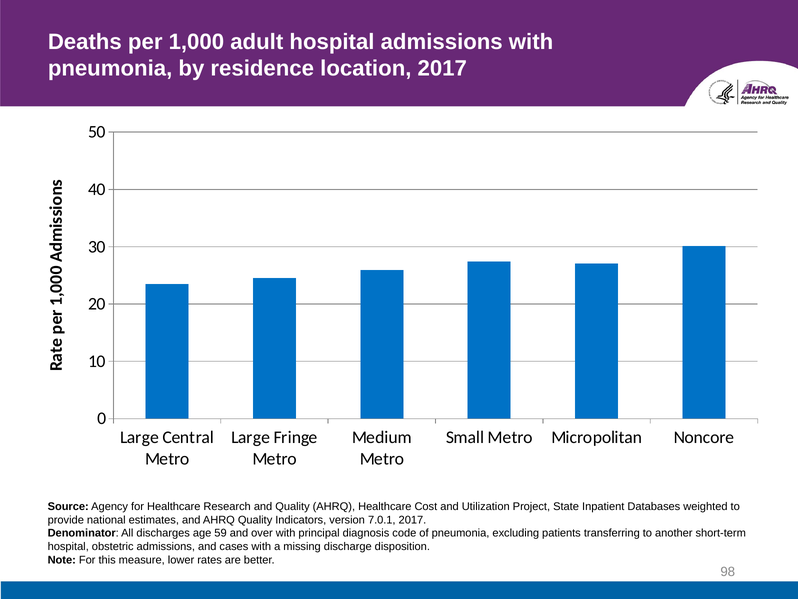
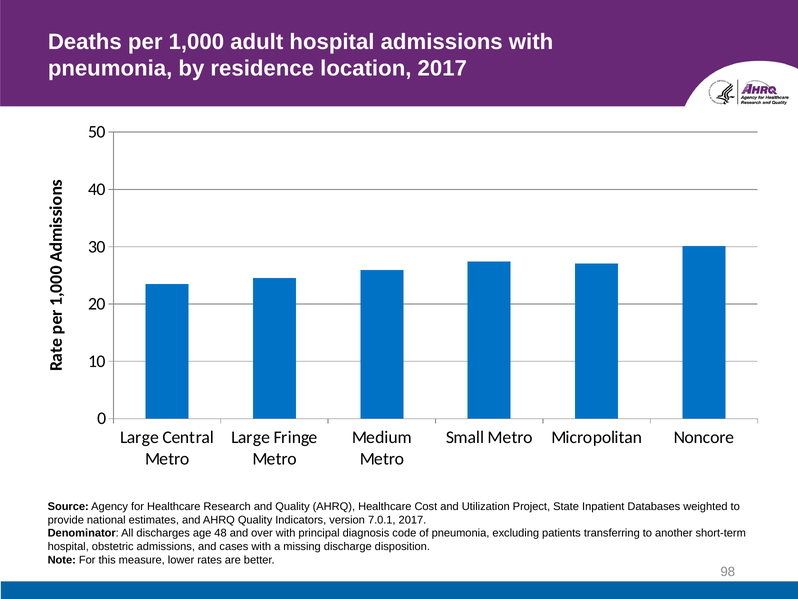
59: 59 -> 48 (221, 533)
